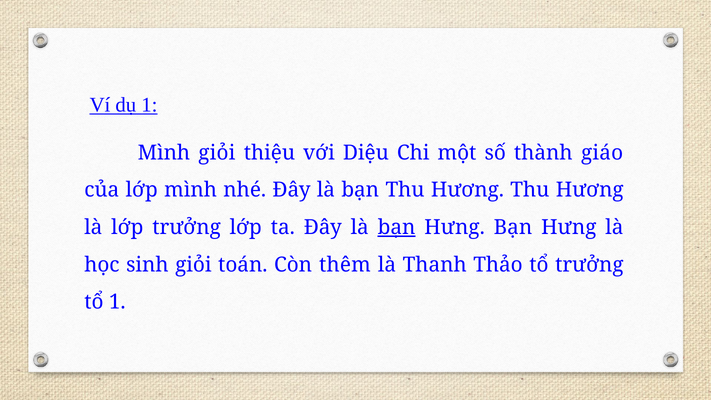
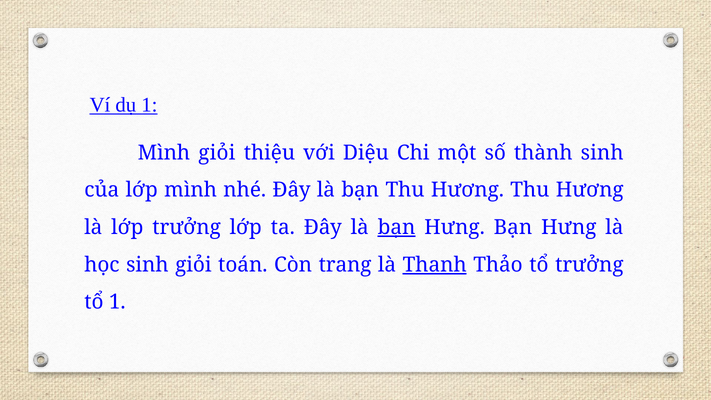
thành giáo: giáo -> sinh (602, 153)
thêm: thêm -> trang (345, 265)
Thanh underline: none -> present (435, 265)
